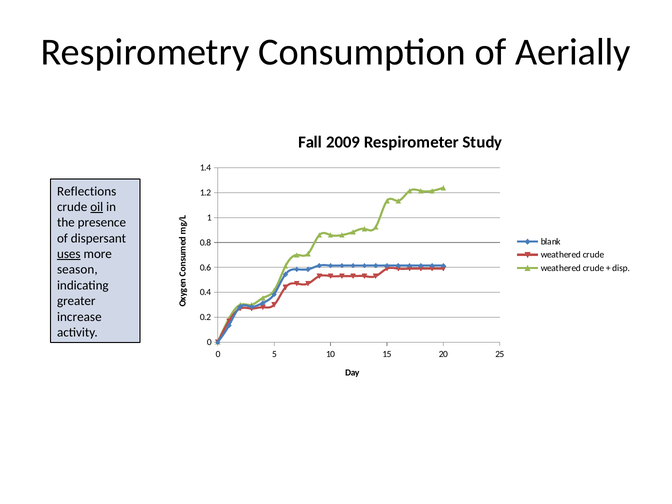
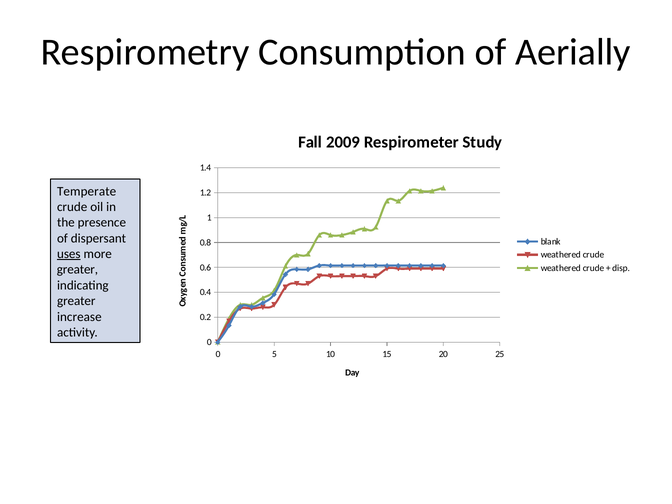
Reflections: Reflections -> Temperate (87, 191)
oil underline: present -> none (97, 207)
season: season -> greater (77, 270)
